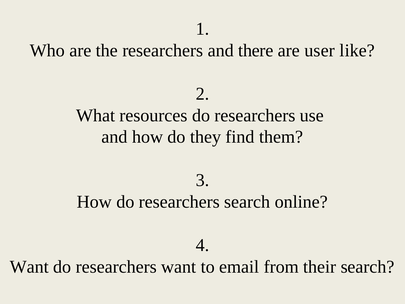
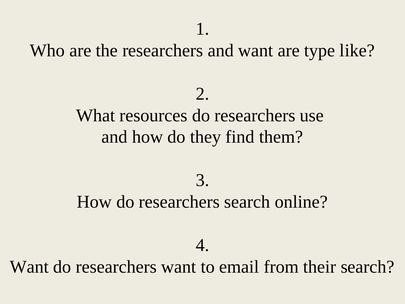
and there: there -> want (256, 51)
user: user -> type (320, 51)
